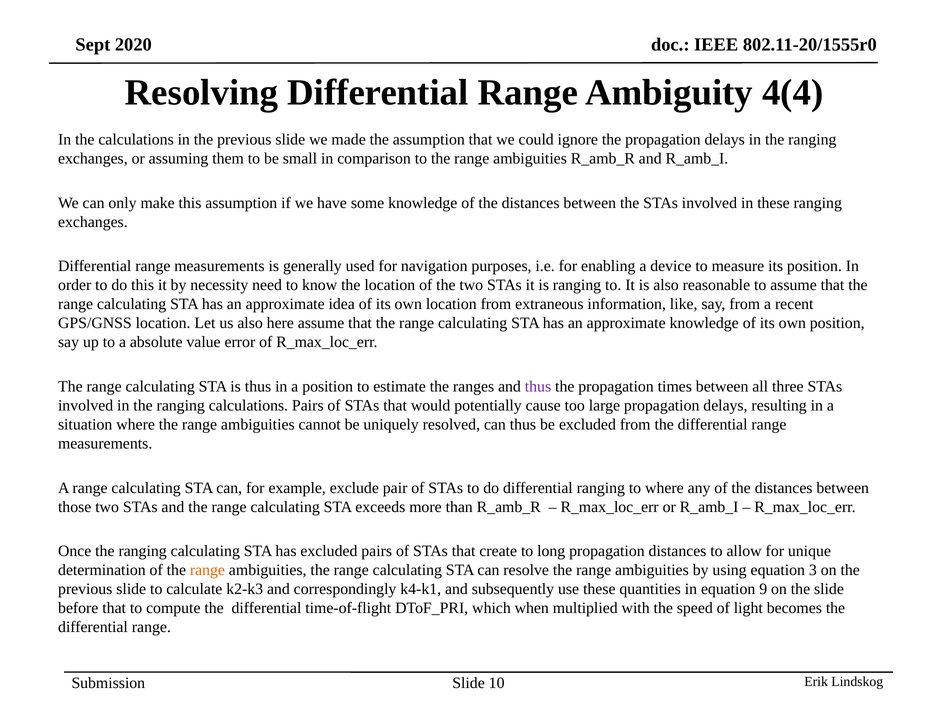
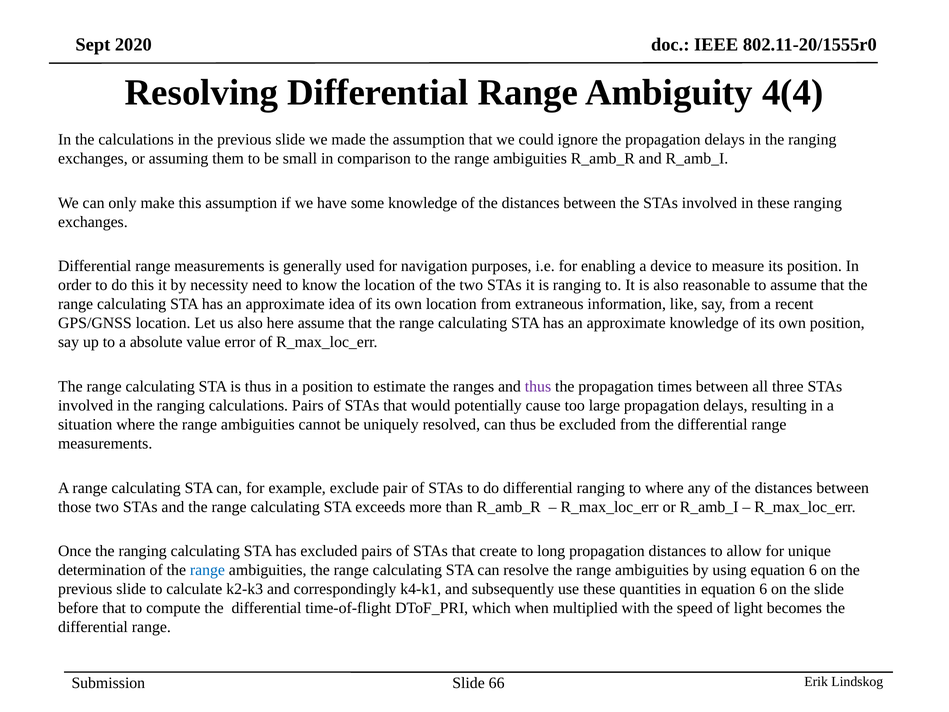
range colour: orange -> blue (207, 570)
using equation 3: 3 -> 6 (813, 570)
in equation 9: 9 -> 6 (763, 589)
10: 10 -> 66 (497, 683)
